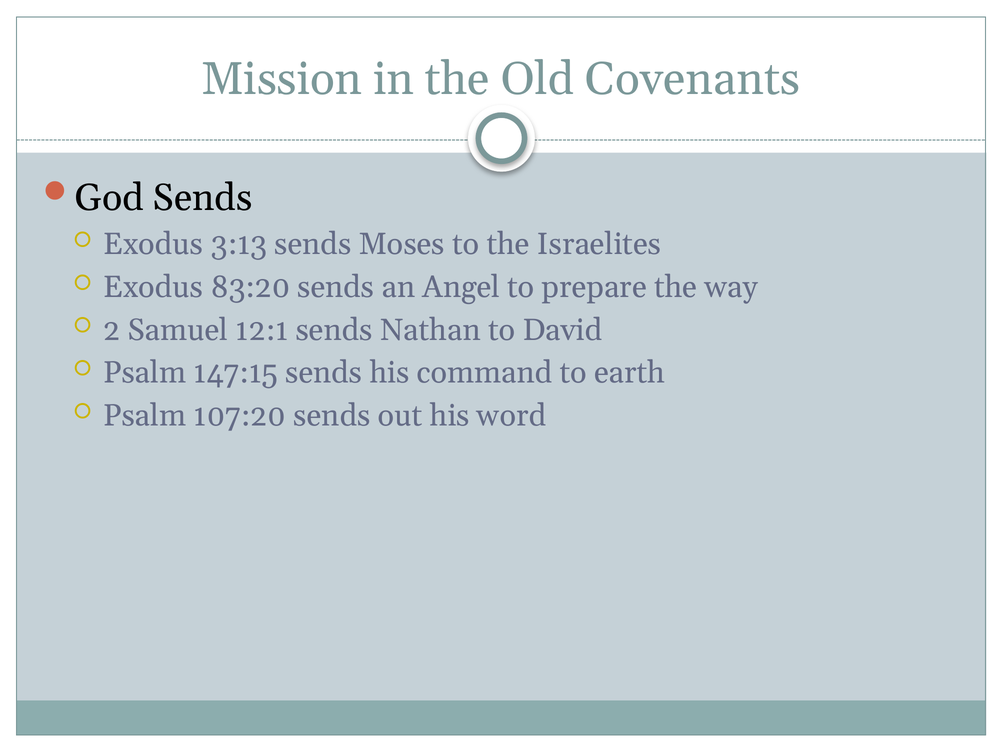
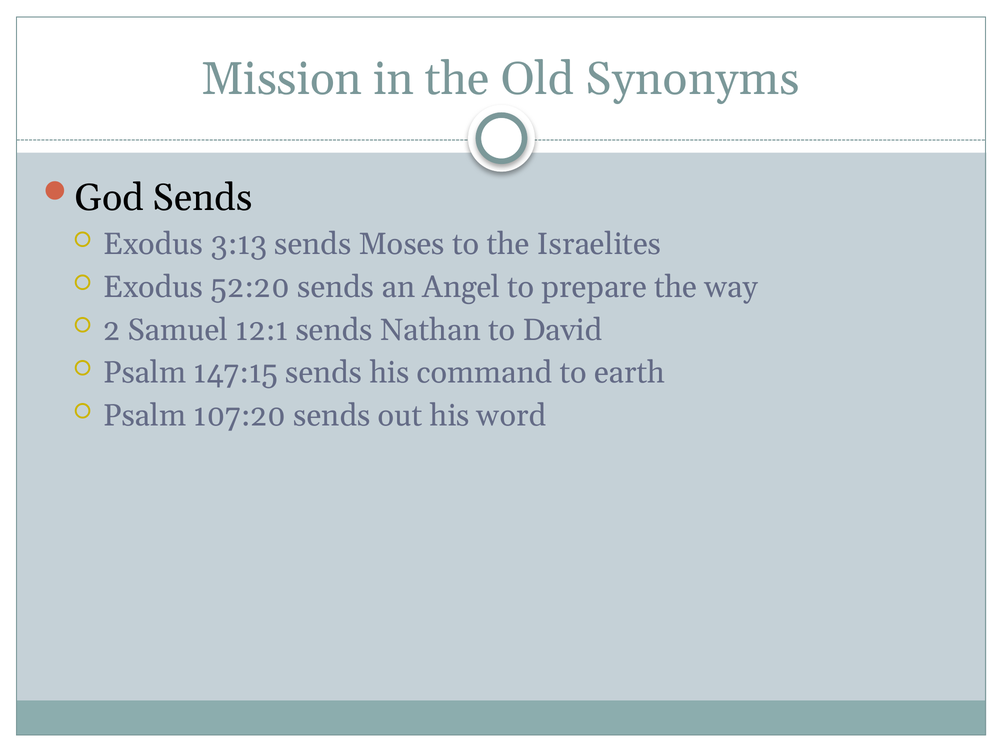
Covenants: Covenants -> Synonyms (693, 79)
83:20: 83:20 -> 52:20 (250, 287)
